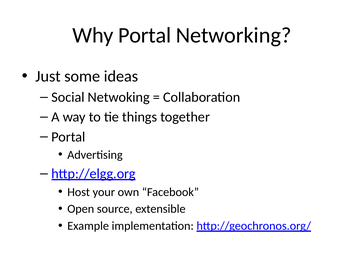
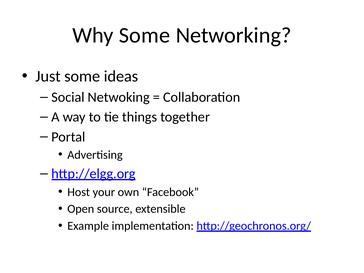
Why Portal: Portal -> Some (144, 35)
